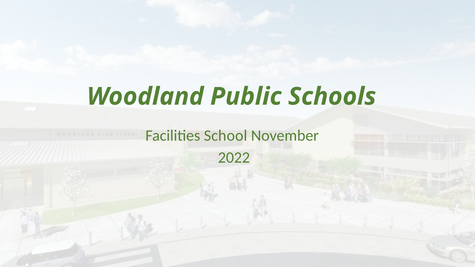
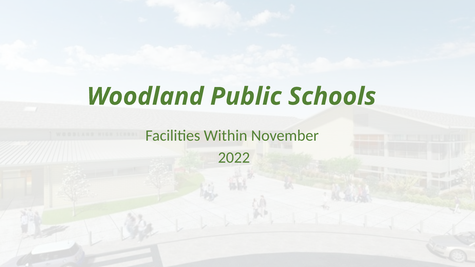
School: School -> Within (226, 136)
